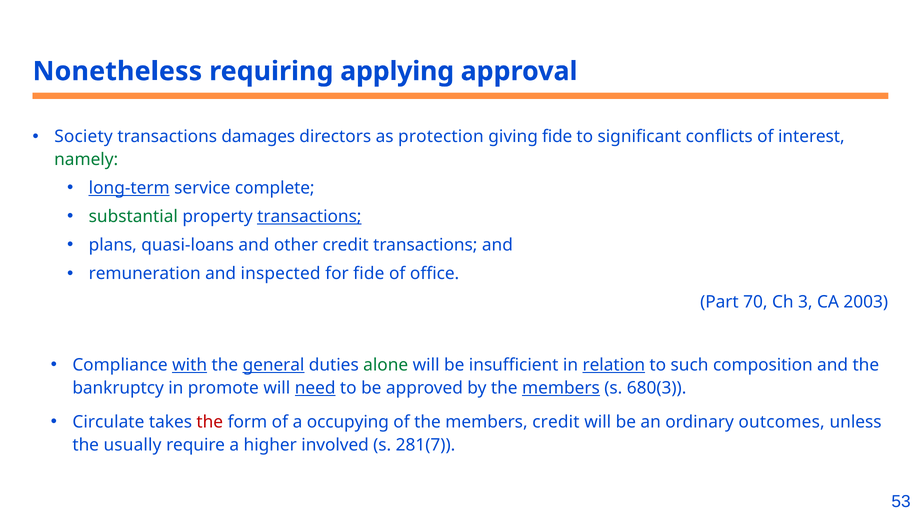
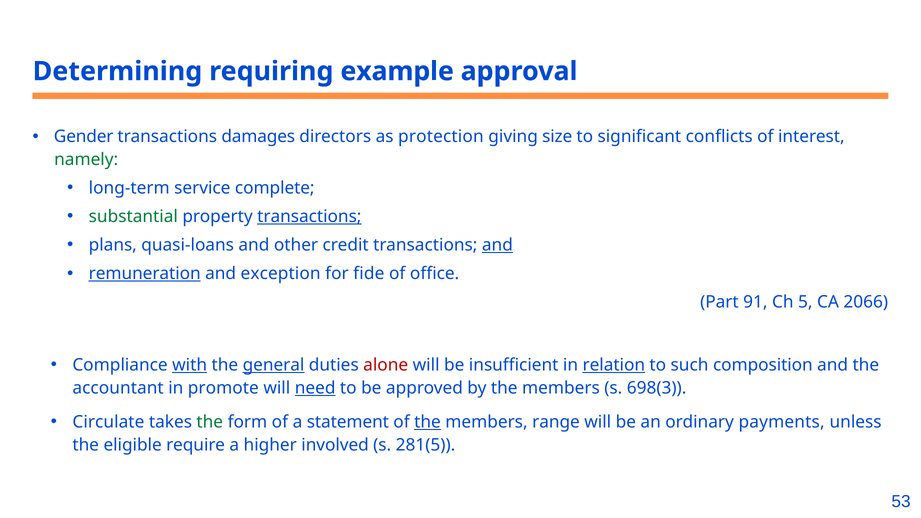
Nonetheless: Nonetheless -> Determining (117, 71)
applying: applying -> example (397, 71)
Society: Society -> Gender (84, 137)
giving fide: fide -> size (557, 137)
long-term underline: present -> none (129, 188)
and underline: none -> present (497, 245)
remuneration underline: none -> present (145, 274)
inspected: inspected -> exception (281, 274)
70: 70 -> 91 (755, 302)
3: 3 -> 5 (805, 302)
2003: 2003 -> 2066 (866, 302)
alone colour: green -> red (386, 365)
bankruptcy: bankruptcy -> accountant (118, 388)
members underline: present -> none (561, 388)
680(3: 680(3 -> 698(3 (657, 388)
the colour: red -> green (210, 422)
occupying: occupying -> statement (348, 422)
the underline: none -> present (428, 422)
members credit: credit -> range (556, 422)
outcomes: outcomes -> payments (782, 422)
usually: usually -> eligible (133, 445)
281(7: 281(7 -> 281(5 (426, 445)
